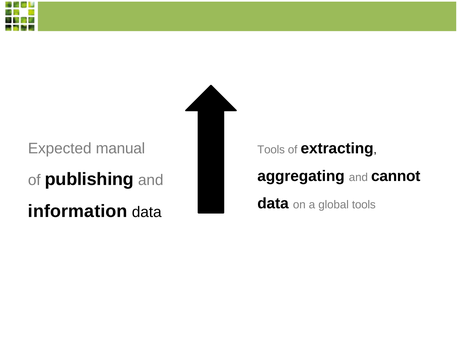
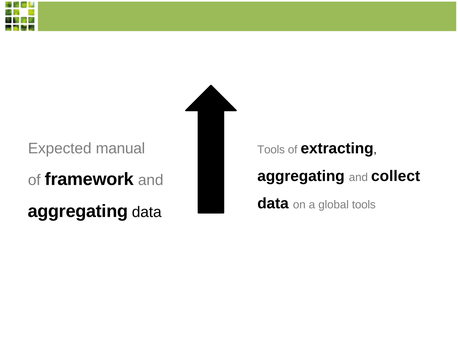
cannot: cannot -> collect (396, 176)
publishing: publishing -> framework (89, 179)
information: information -> aggregating (78, 211)
